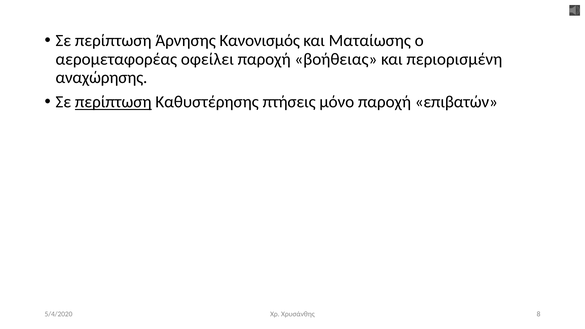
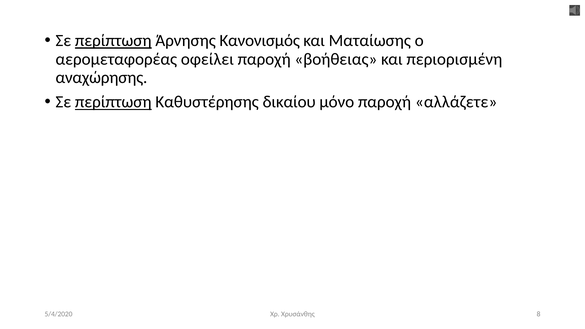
περίπτωση underline: none -> present (113, 41)
πτήσεις: πτήσεις -> δικαίου (289, 102)
επιβατών: επιβατών -> αλλάζετε (456, 102)
